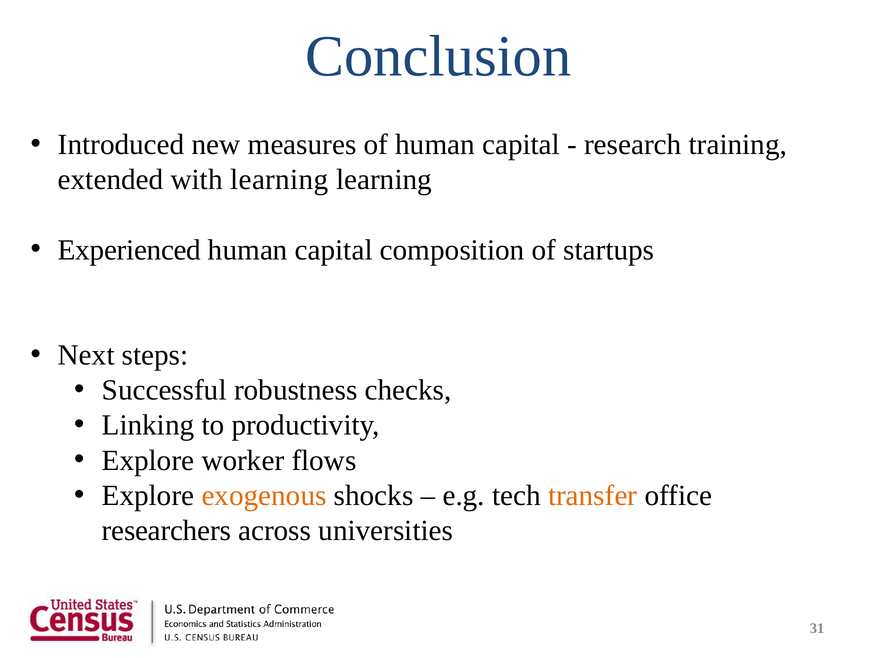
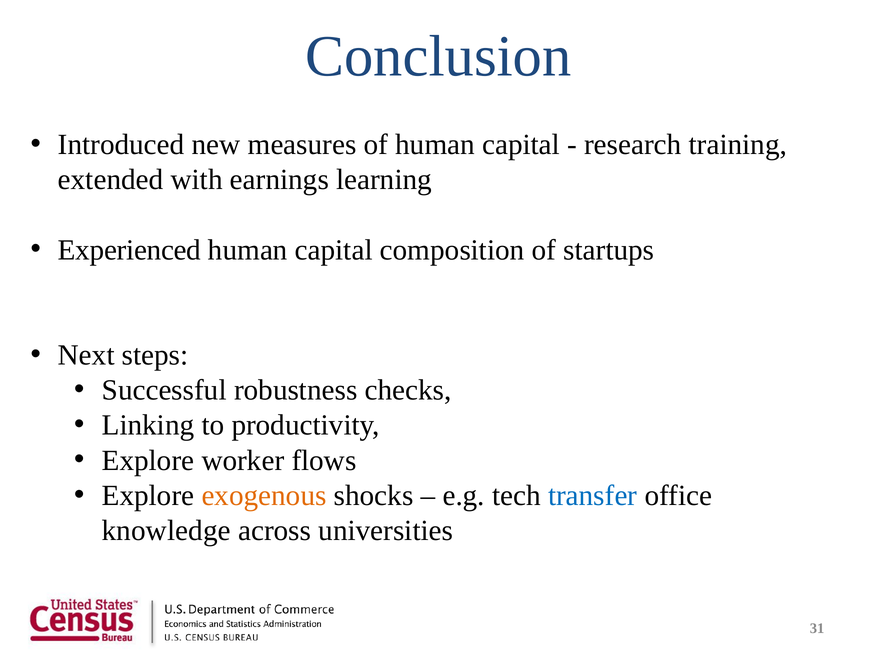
with learning: learning -> earnings (279, 180)
transfer colour: orange -> blue (593, 495)
researchers: researchers -> knowledge (166, 530)
